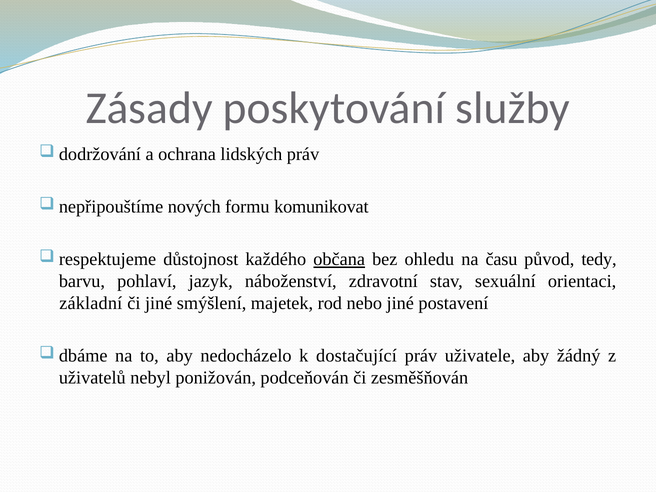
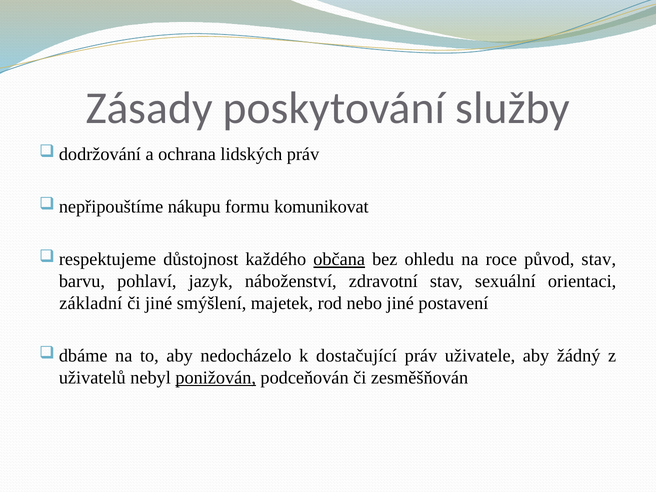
nových: nových -> nákupu (194, 207)
času: času -> roce (501, 259)
původ tedy: tedy -> stav (599, 259)
ponižován underline: none -> present (216, 378)
